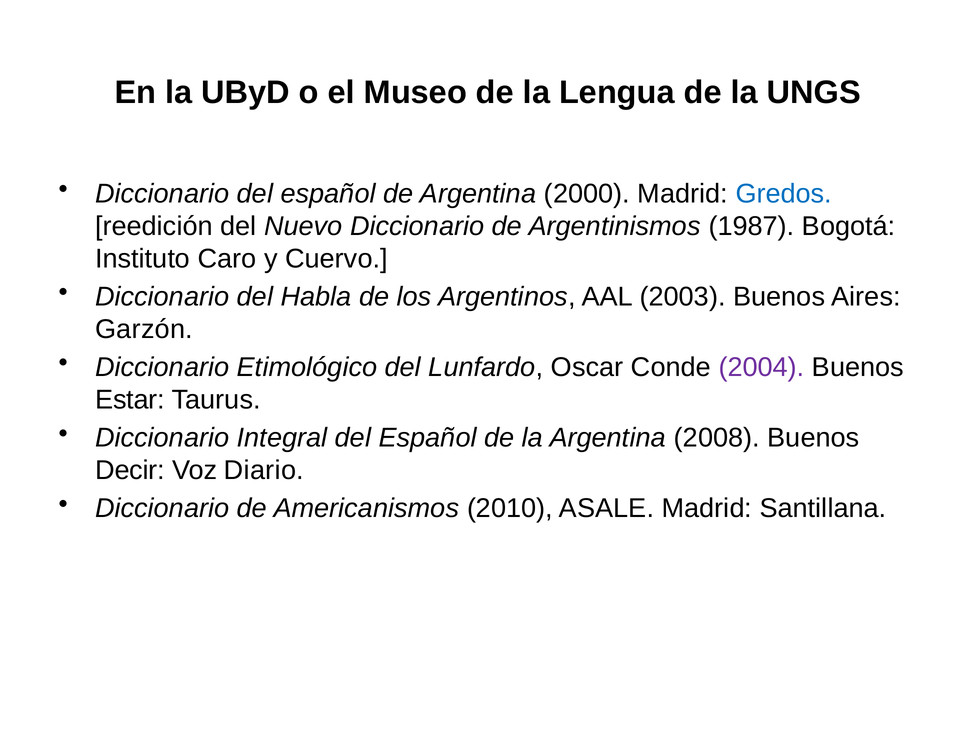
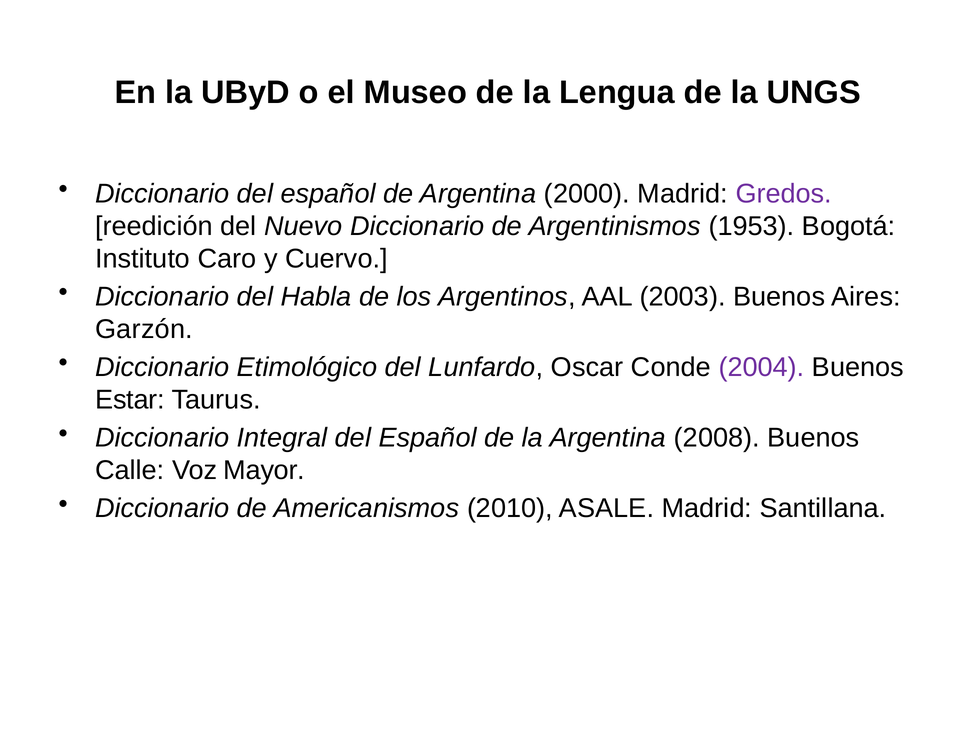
Gredos colour: blue -> purple (784, 194)
1987: 1987 -> 1953 (751, 226)
Decir: Decir -> Calle (130, 470)
Diario: Diario -> Mayor (264, 470)
